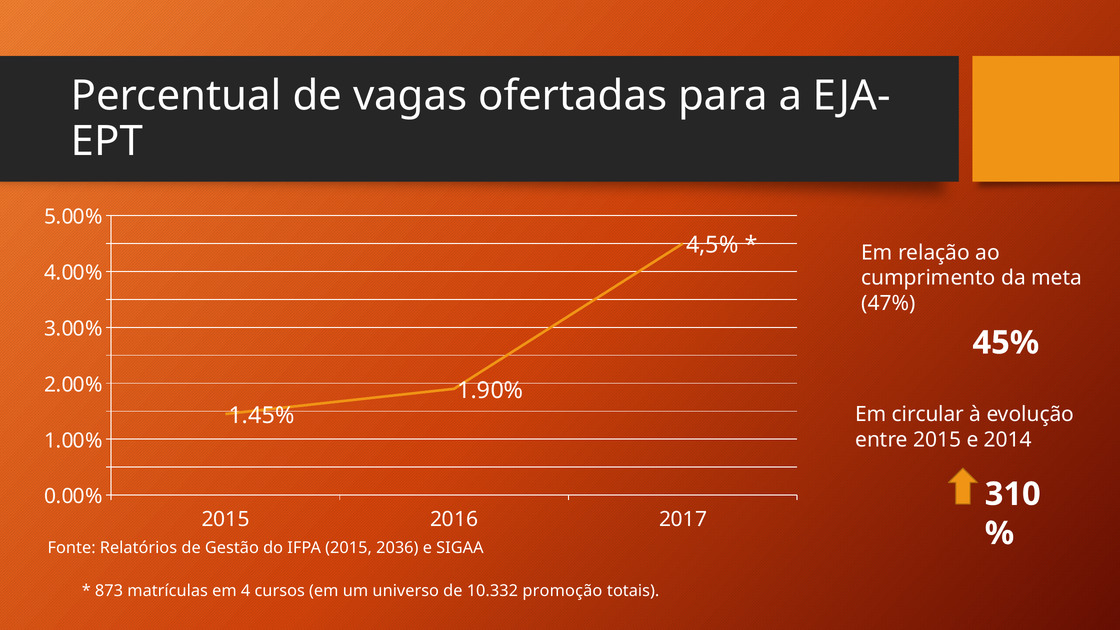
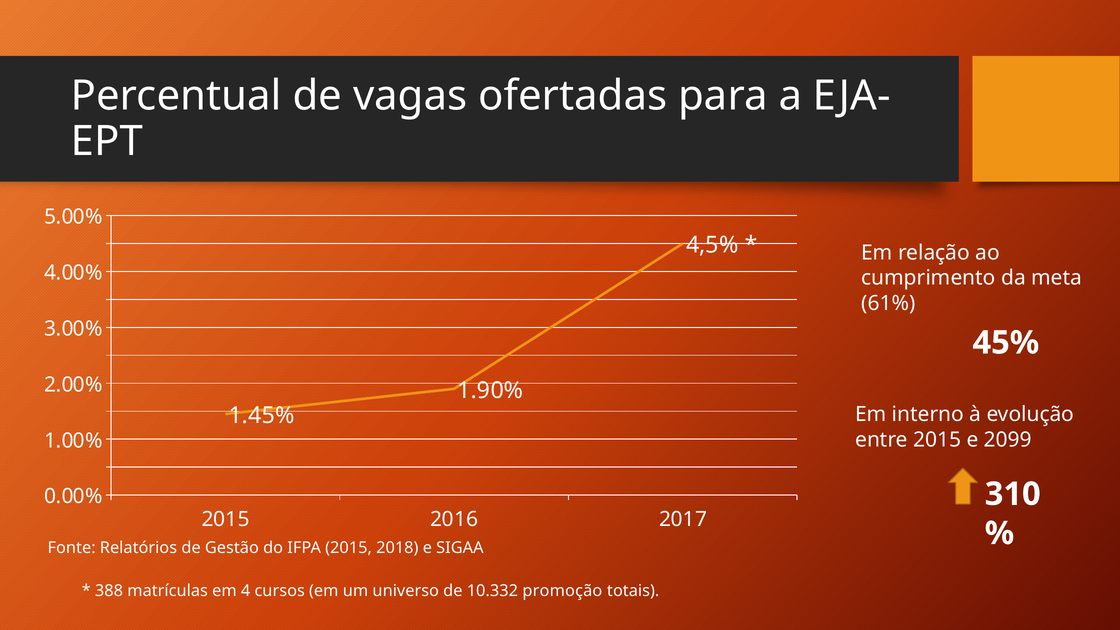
47%: 47% -> 61% (888, 303)
circular: circular -> interno (928, 415)
2014: 2014 -> 2099 (1008, 440)
2036: 2036 -> 2018 (397, 548)
873: 873 -> 388 (109, 591)
